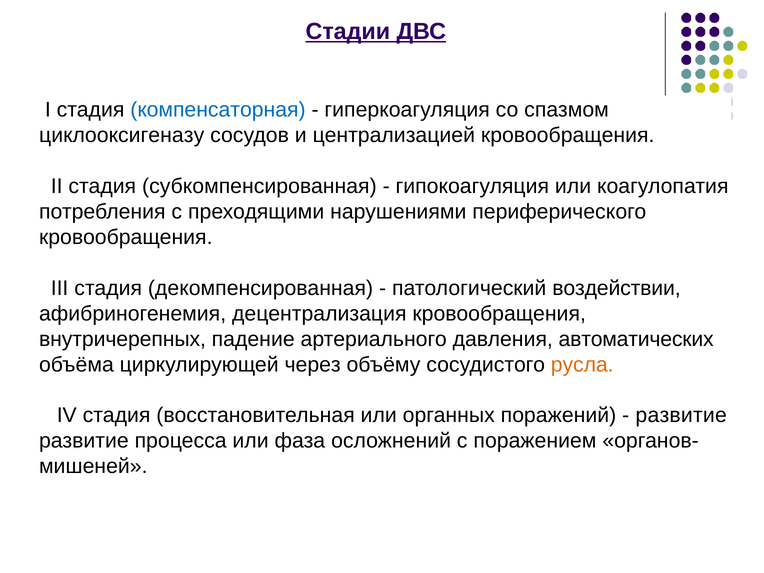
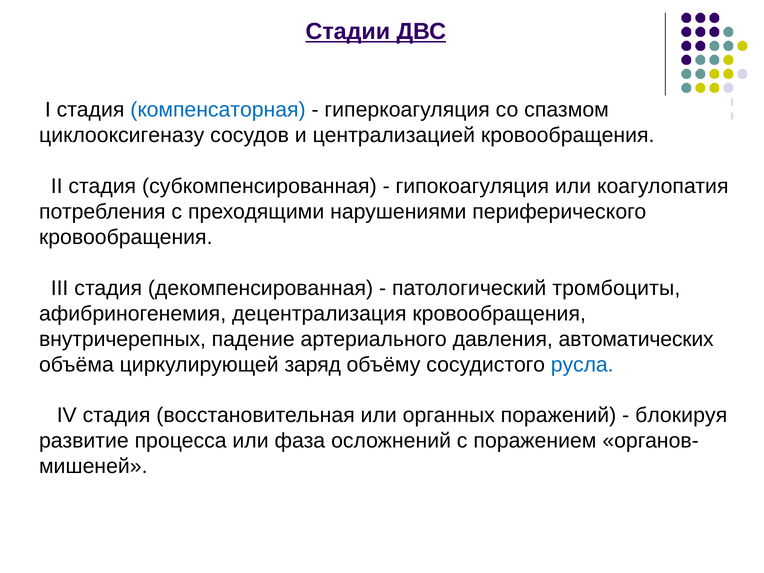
воздействии: воздействии -> тромбоциты (616, 288)
через: через -> заряд (313, 364)
русла colour: orange -> blue (582, 364)
развитие: развитие -> блокируя (681, 415)
